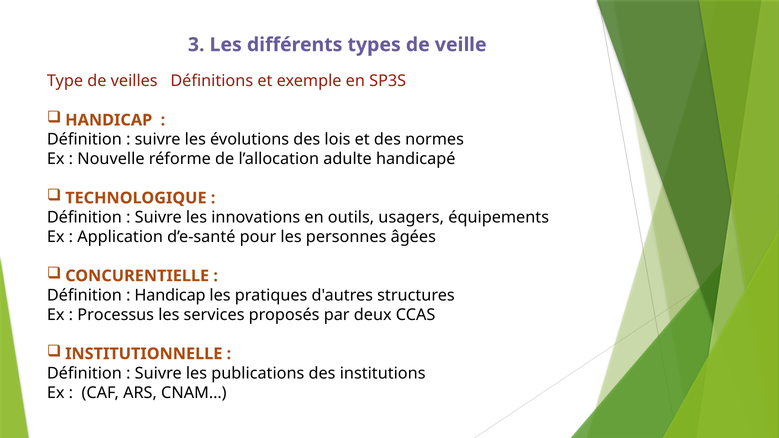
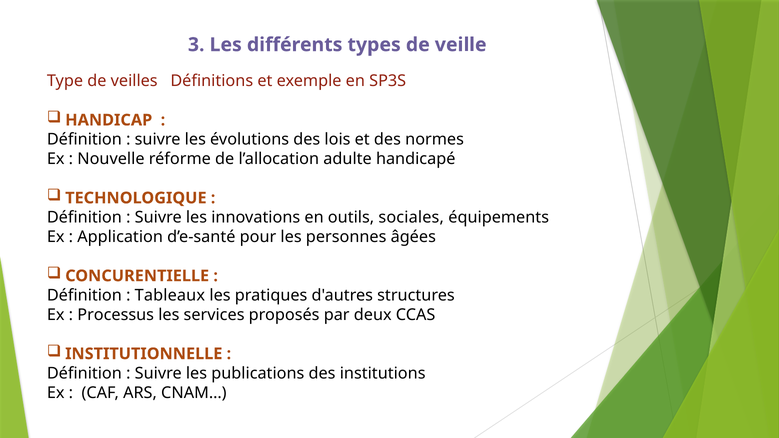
usagers: usagers -> sociales (411, 218)
Handicap: Handicap -> Tableaux (170, 295)
